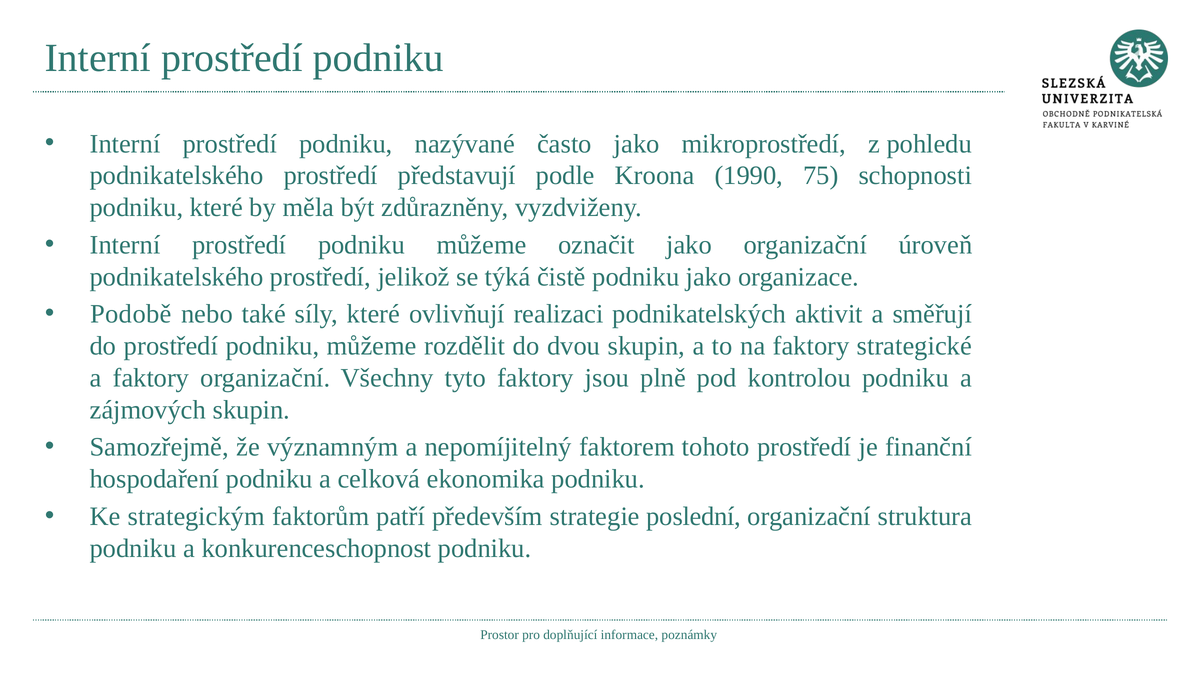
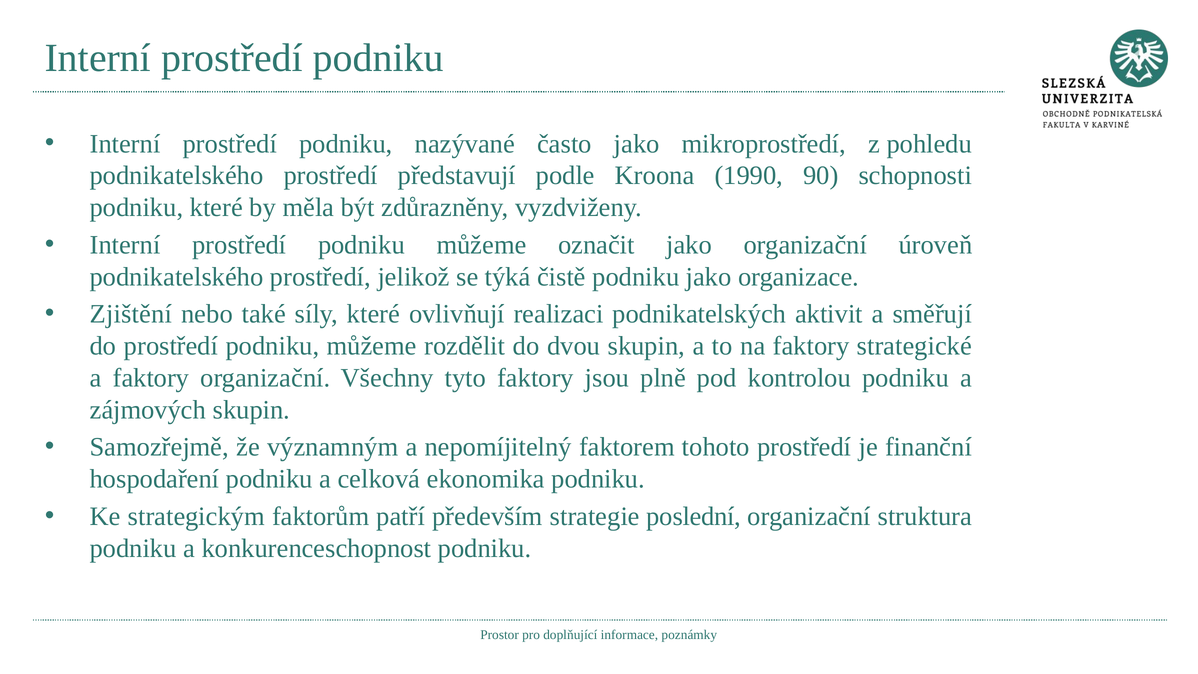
75: 75 -> 90 (821, 176)
Podobě: Podobě -> Zjištění (131, 314)
